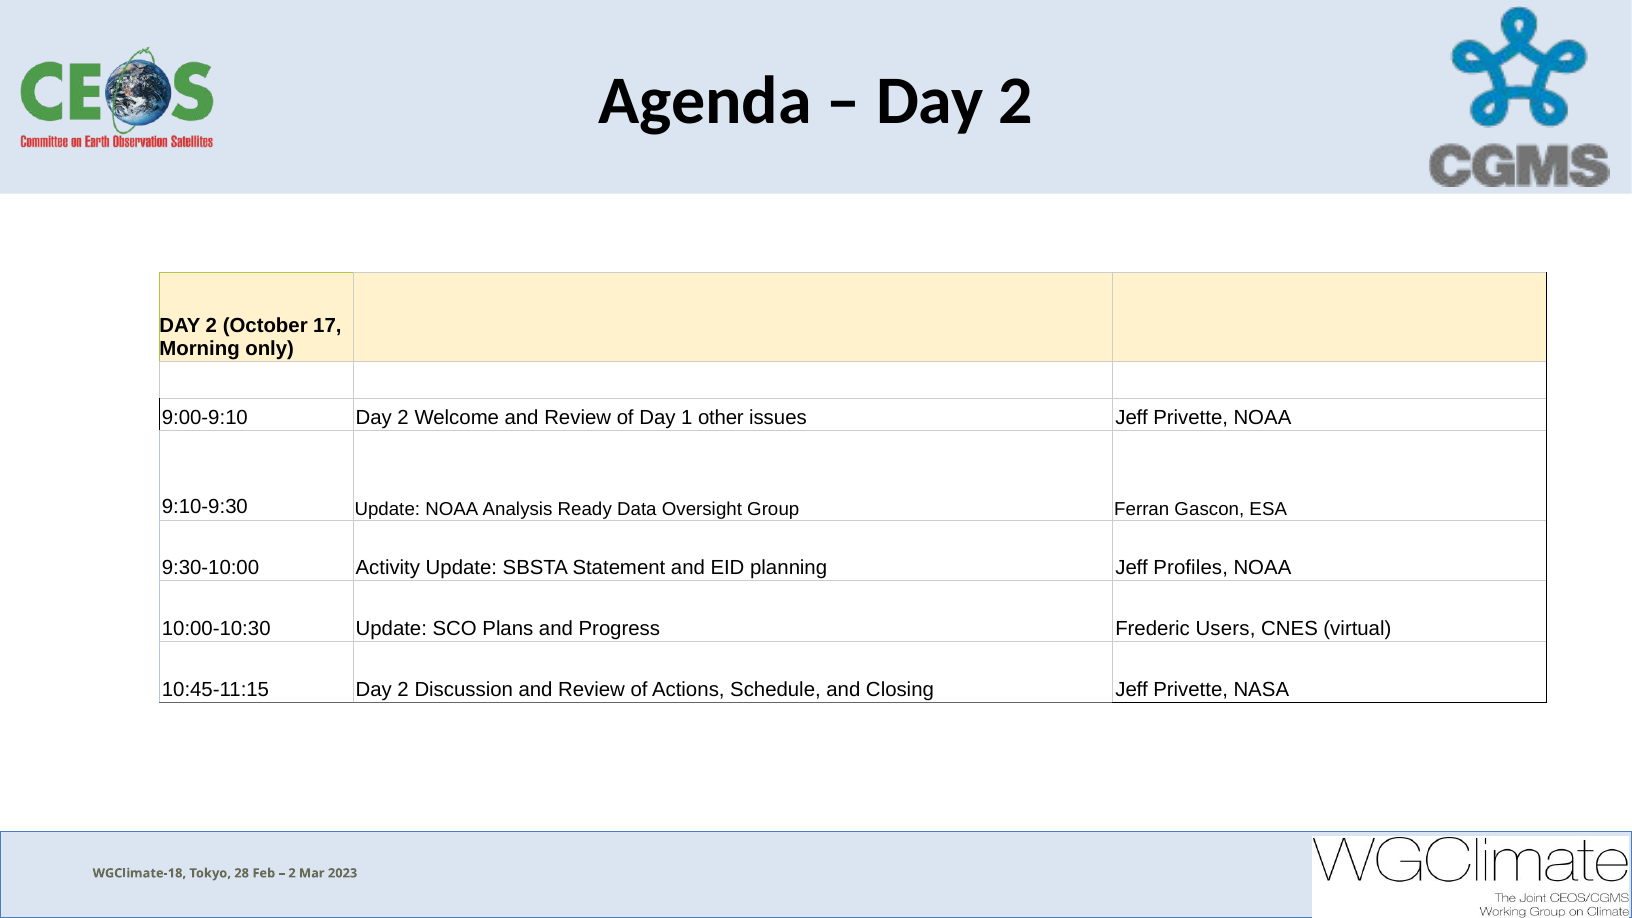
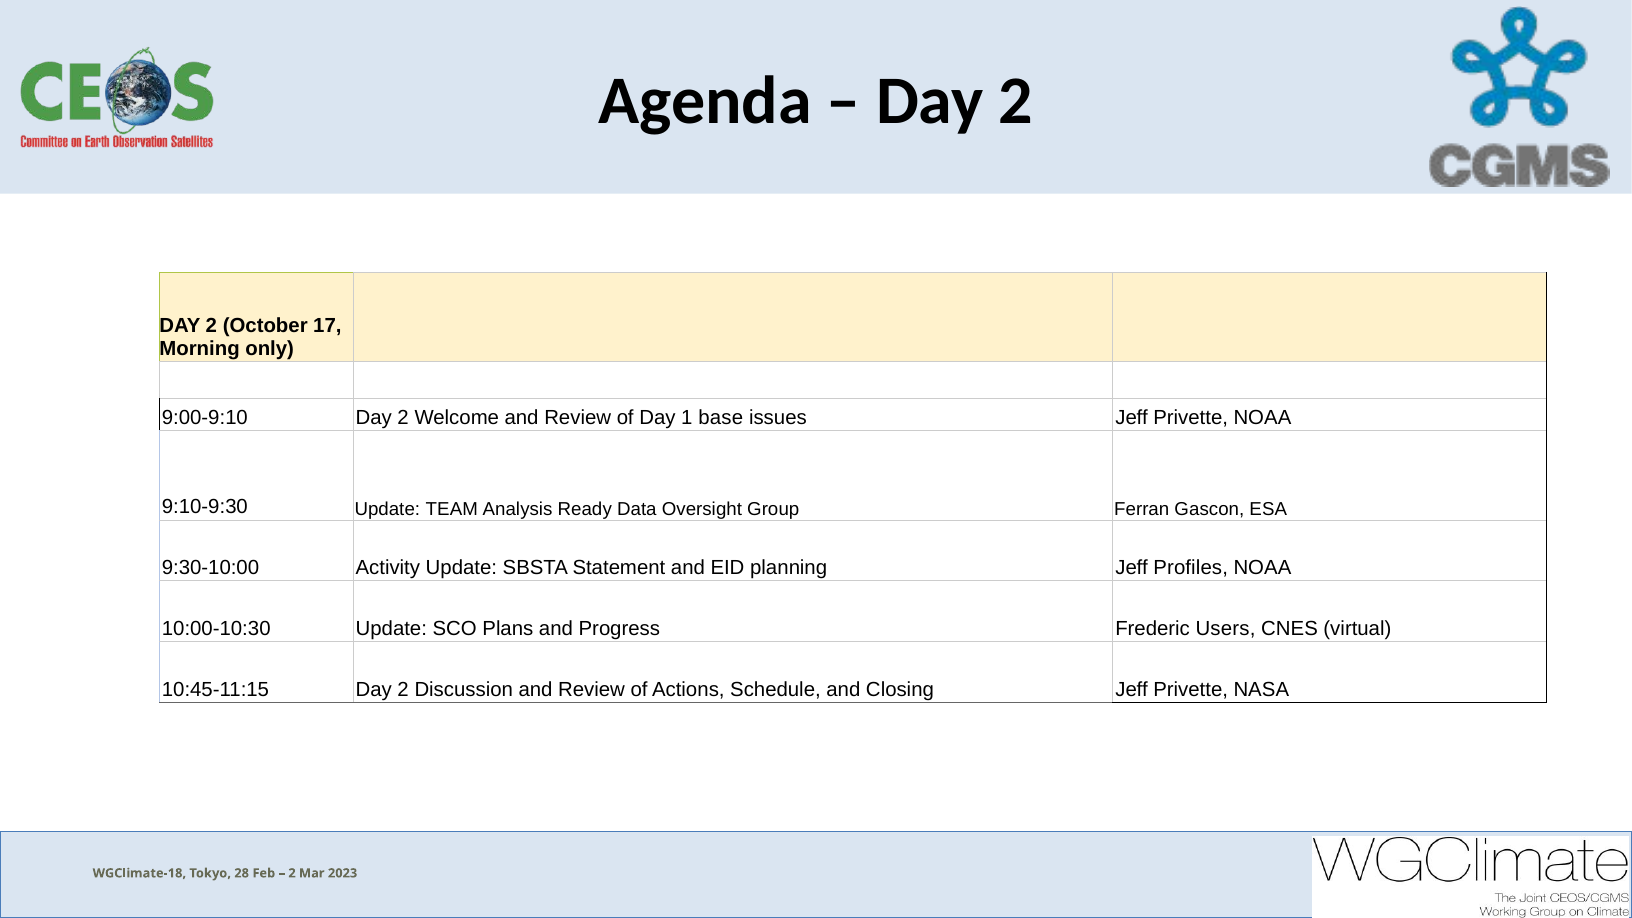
other: other -> base (721, 418)
Update NOAA: NOAA -> TEAM (452, 509)
